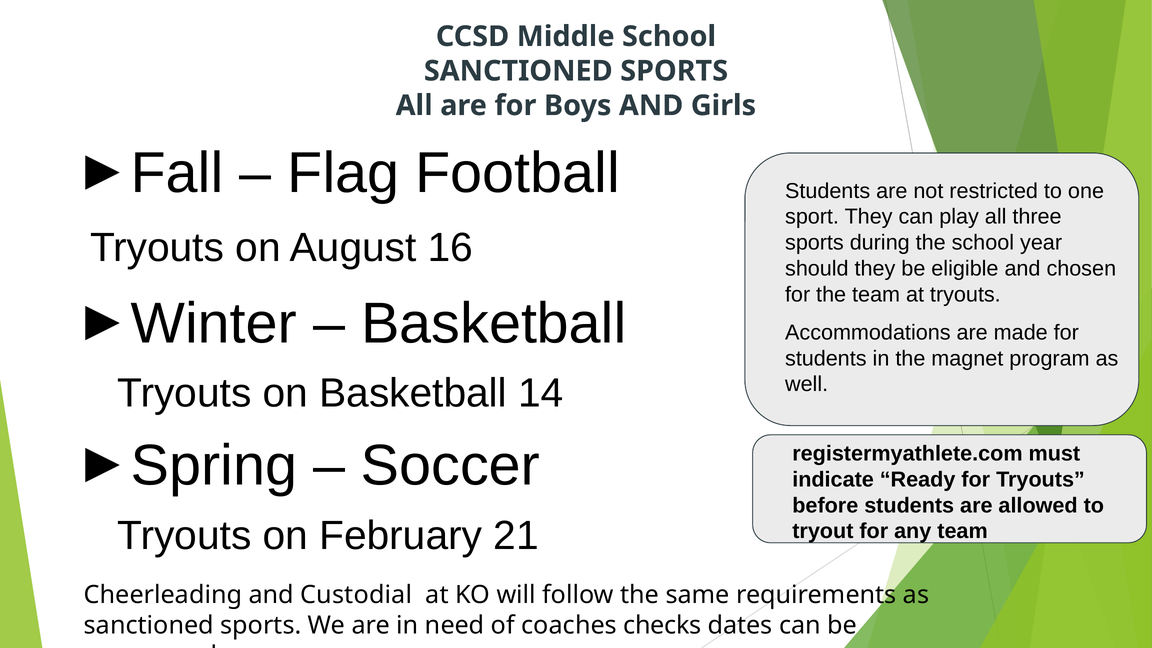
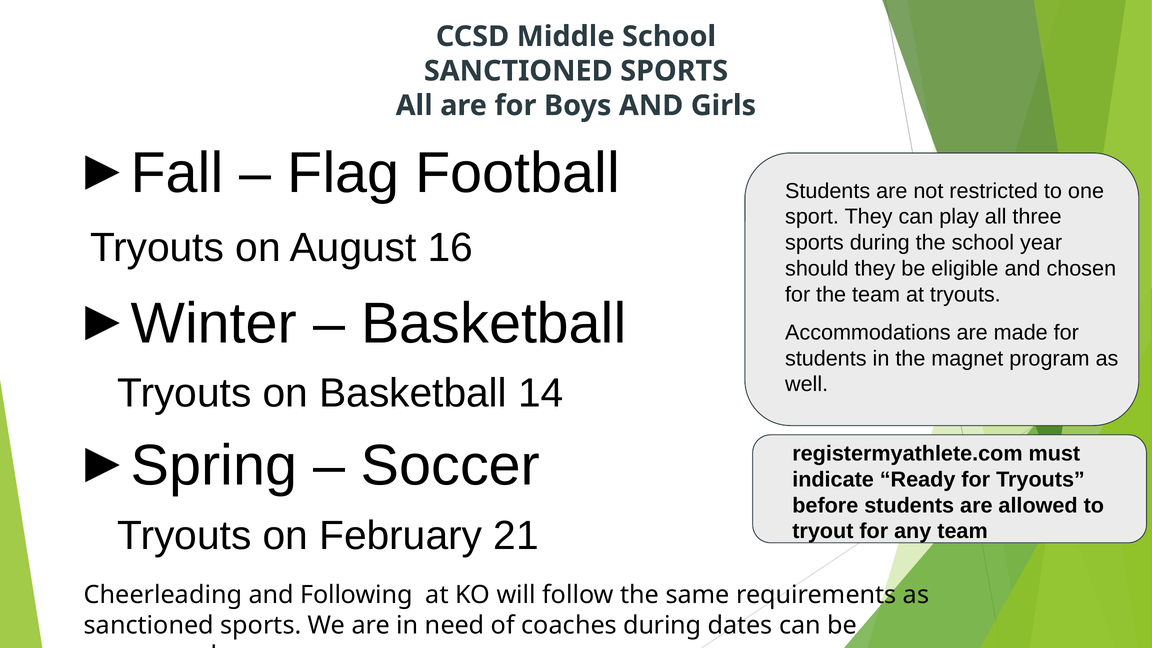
Custodial: Custodial -> Following (356, 595)
coaches checks: checks -> during (662, 625)
